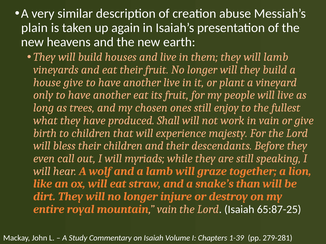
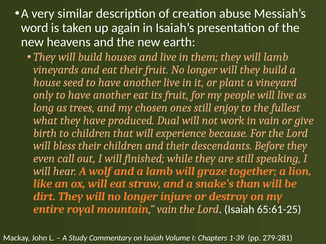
plain: plain -> word (35, 28)
house give: give -> seed (73, 83)
Shall: Shall -> Dual (168, 121)
majesty: majesty -> because (228, 133)
myriads: myriads -> finished (144, 159)
65:87-25: 65:87-25 -> 65:61-25 (279, 210)
